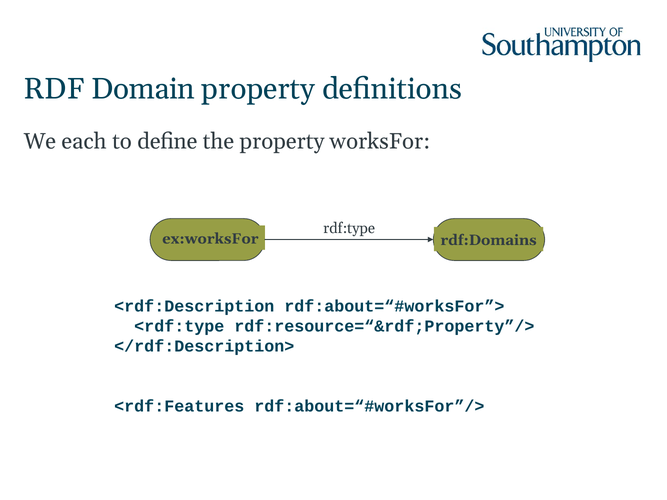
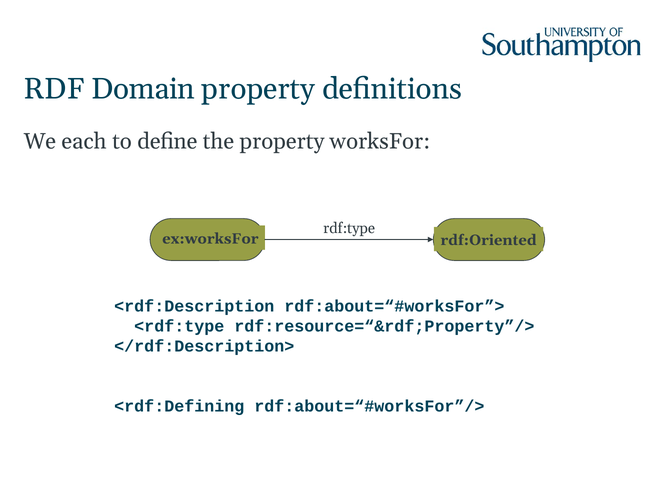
rdf:Domains: rdf:Domains -> rdf:Oriented (489, 240)
<rdf:Features: <rdf:Features -> <rdf:Defining (179, 406)
